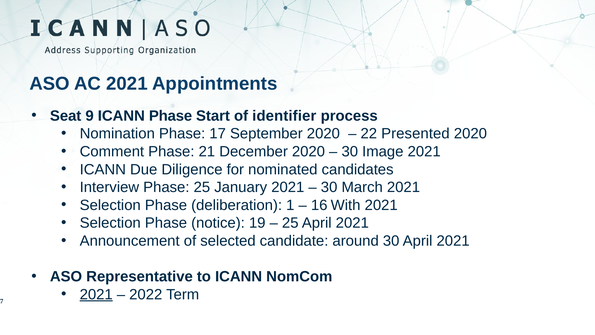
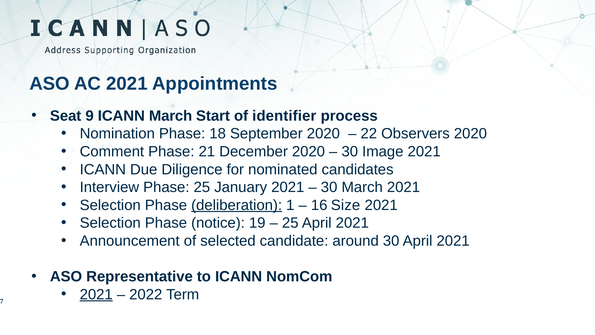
ICANN Phase: Phase -> March (171, 116)
17: 17 -> 18 (218, 134)
Presented: Presented -> Observers (415, 134)
deliberation underline: none -> present (237, 205)
With: With -> Size (346, 205)
